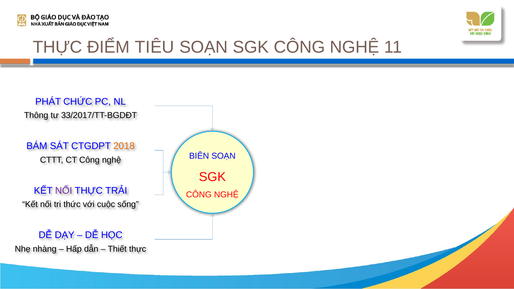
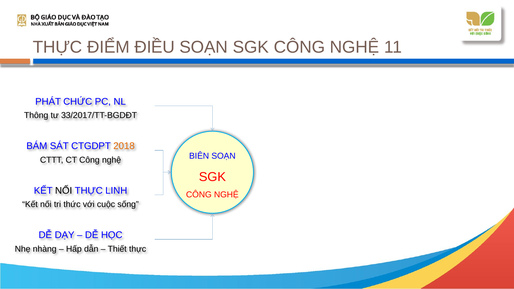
TIÊU: TIÊU -> ĐIỀU (155, 47)
NỐI colour: purple -> black (64, 191)
TRẢI: TRẢI -> LINH (116, 191)
